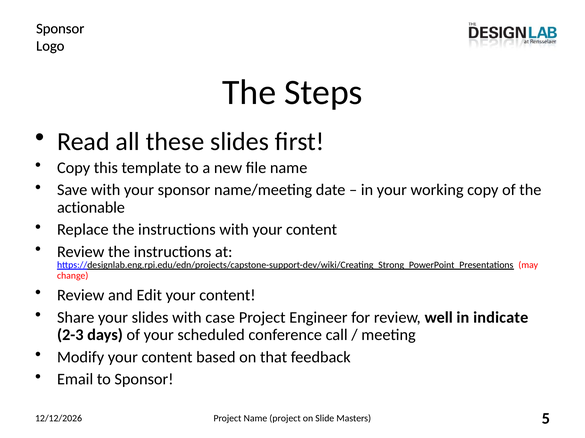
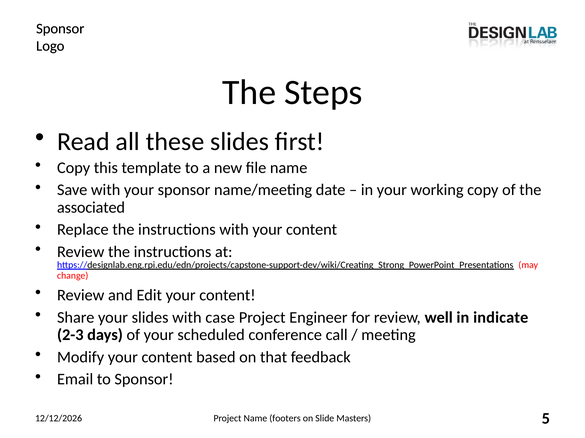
actionable: actionable -> associated (91, 208)
Name project: project -> footers (285, 419)
